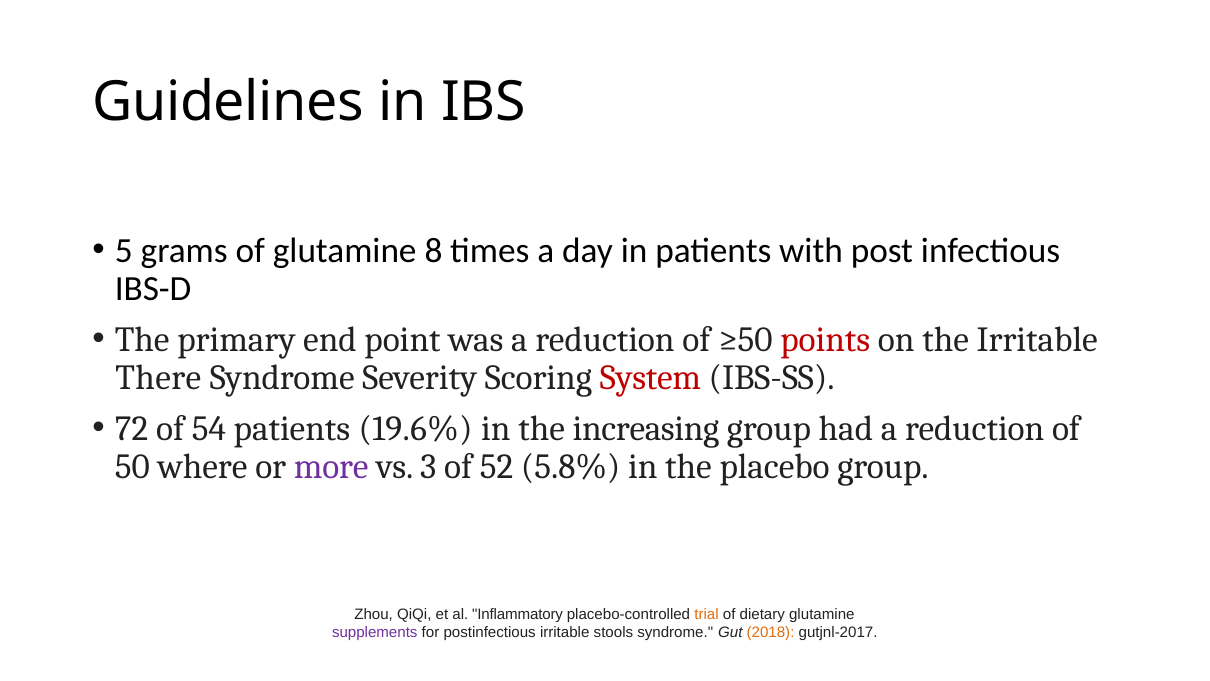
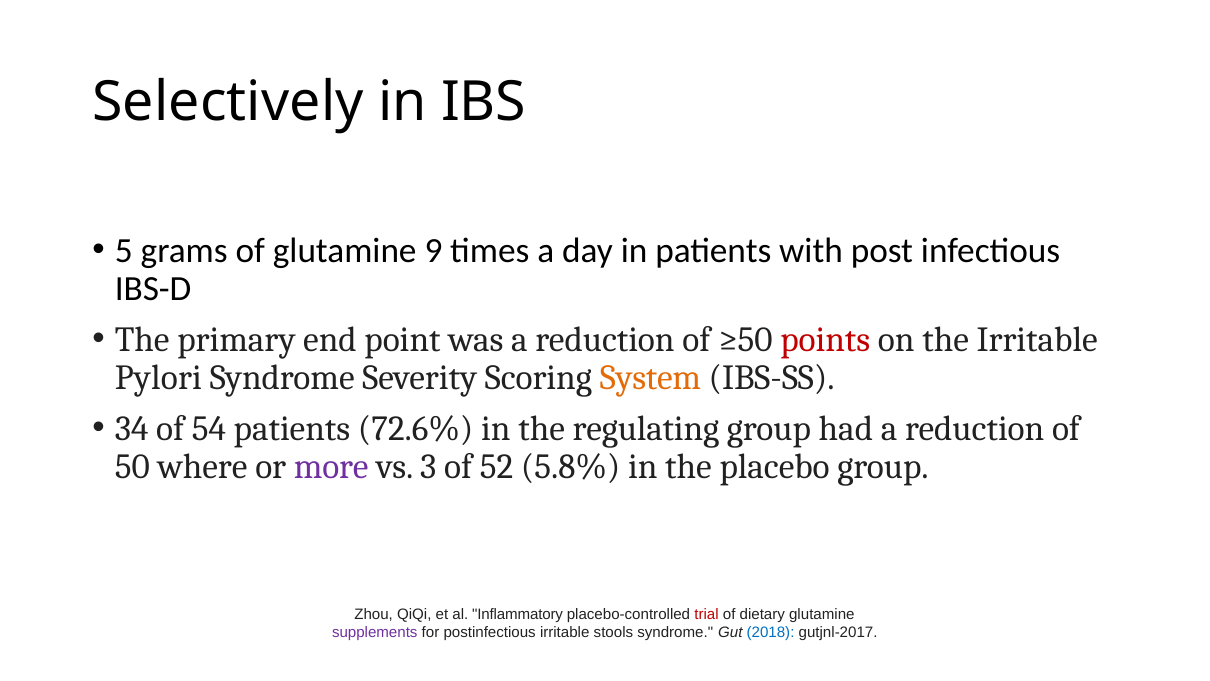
Guidelines: Guidelines -> Selectively (228, 102)
8: 8 -> 9 (433, 250)
There: There -> Pylori (158, 377)
System colour: red -> orange (650, 377)
72: 72 -> 34 (132, 428)
19.6%: 19.6% -> 72.6% (416, 428)
increasing: increasing -> regulating (646, 428)
trial colour: orange -> red (707, 614)
2018 colour: orange -> blue (771, 633)
